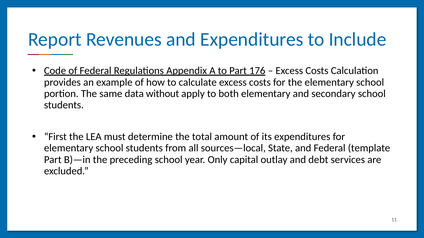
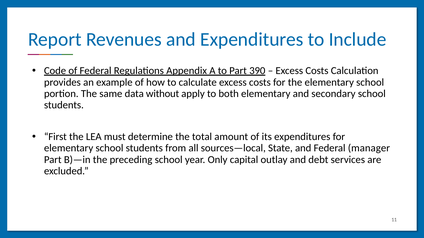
176: 176 -> 390 (257, 71)
template: template -> manager (369, 148)
